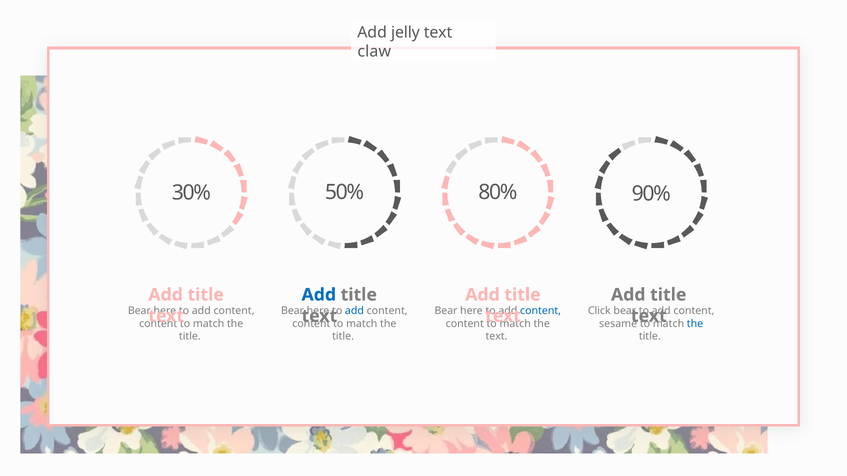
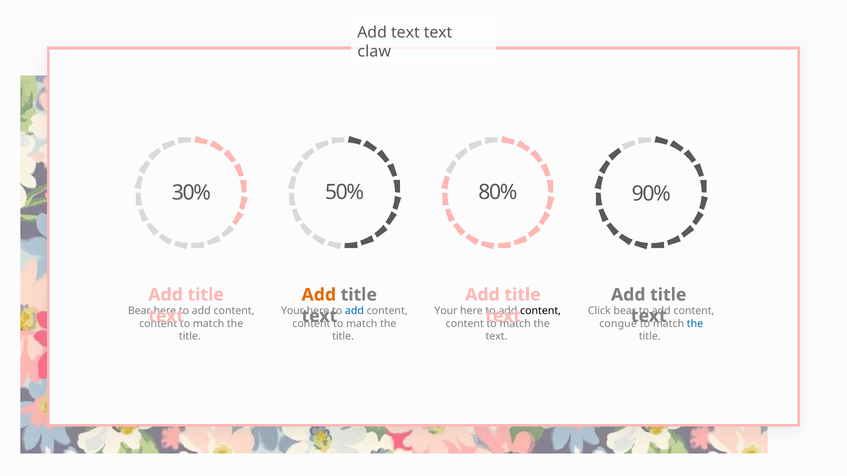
Add jelly: jelly -> text (405, 32)
Add colour: blue -> orange (319, 295)
Bear: Bear -> Your (293, 311)
Bear: Bear -> Your (446, 311)
content colour: blue -> black (541, 311)
sesame: sesame -> congue (618, 324)
